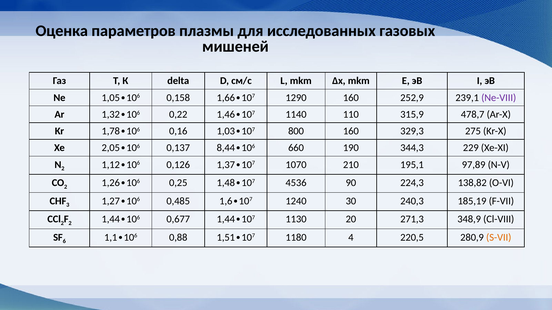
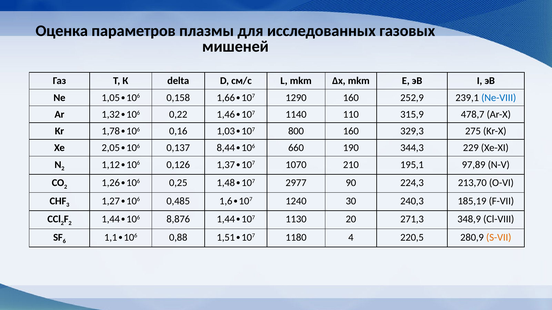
Ne-VIII colour: purple -> blue (499, 98)
4536: 4536 -> 2977 (296, 183)
138,82: 138,82 -> 213,70 (472, 183)
0,677: 0,677 -> 8,876 (178, 219)
